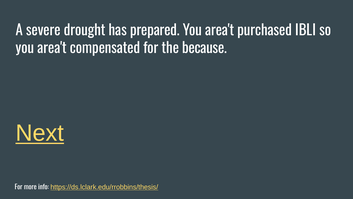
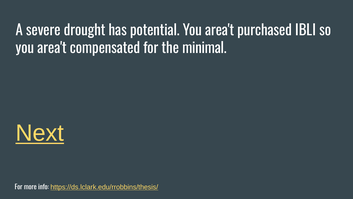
prepared: prepared -> potential (155, 31)
because: because -> minimal (204, 48)
